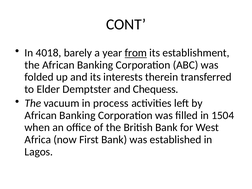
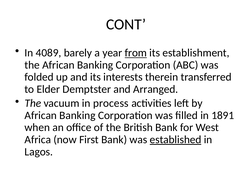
4018: 4018 -> 4089 (49, 53)
Chequess: Chequess -> Arranged (156, 89)
1504: 1504 -> 1891 (223, 115)
established underline: none -> present (176, 140)
